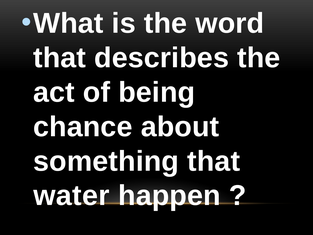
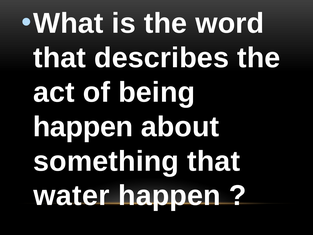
chance: chance -> happen (83, 127)
